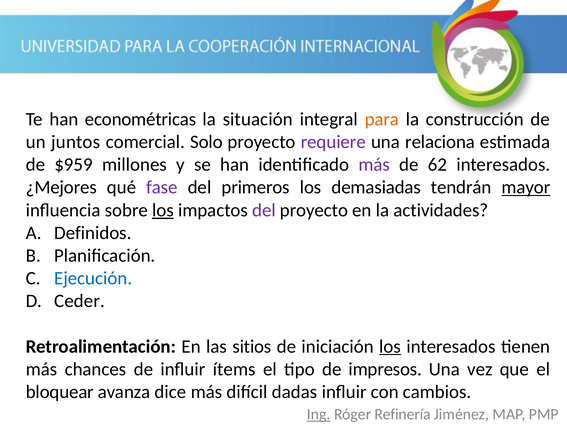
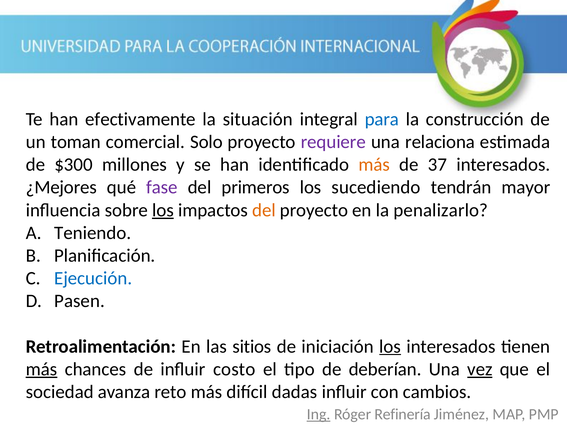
econométricas: econométricas -> efectivamente (140, 119)
para colour: orange -> blue (382, 119)
juntos: juntos -> toman (76, 142)
$959: $959 -> $300 (74, 164)
más colour: purple -> orange (374, 164)
62: 62 -> 37 (438, 164)
demasiadas: demasiadas -> sucediendo (376, 187)
mayor underline: present -> none (526, 187)
del colour: purple -> orange (264, 210)
actividades: actividades -> penalizarlo (441, 210)
Definidos: Definidos -> Teniendo (93, 232)
Ceder: Ceder -> Pasen (80, 300)
más underline: none -> present (42, 369)
ítems: ítems -> costo (234, 369)
impresos: impresos -> deberían (385, 369)
vez underline: none -> present (480, 369)
bloquear: bloquear -> sociedad (60, 391)
dice: dice -> reto (170, 391)
